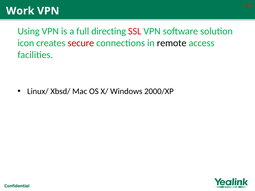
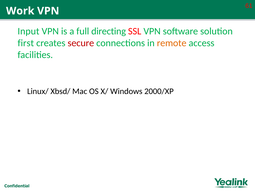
Using: Using -> Input (28, 31)
icon: icon -> first (26, 43)
remote colour: black -> orange (172, 43)
